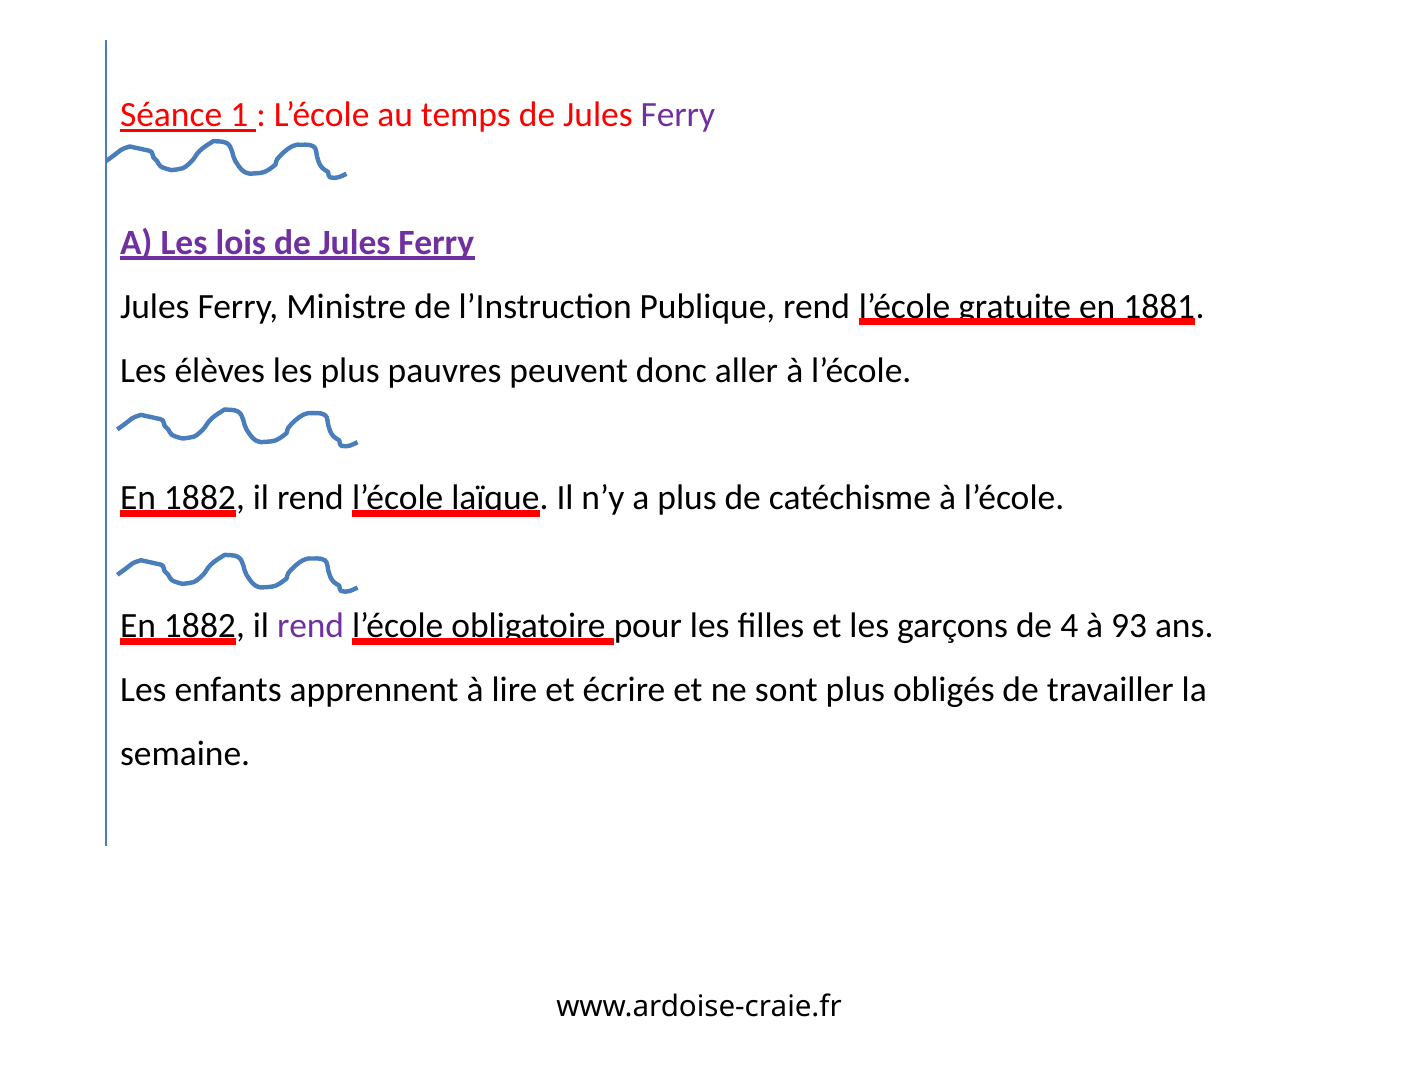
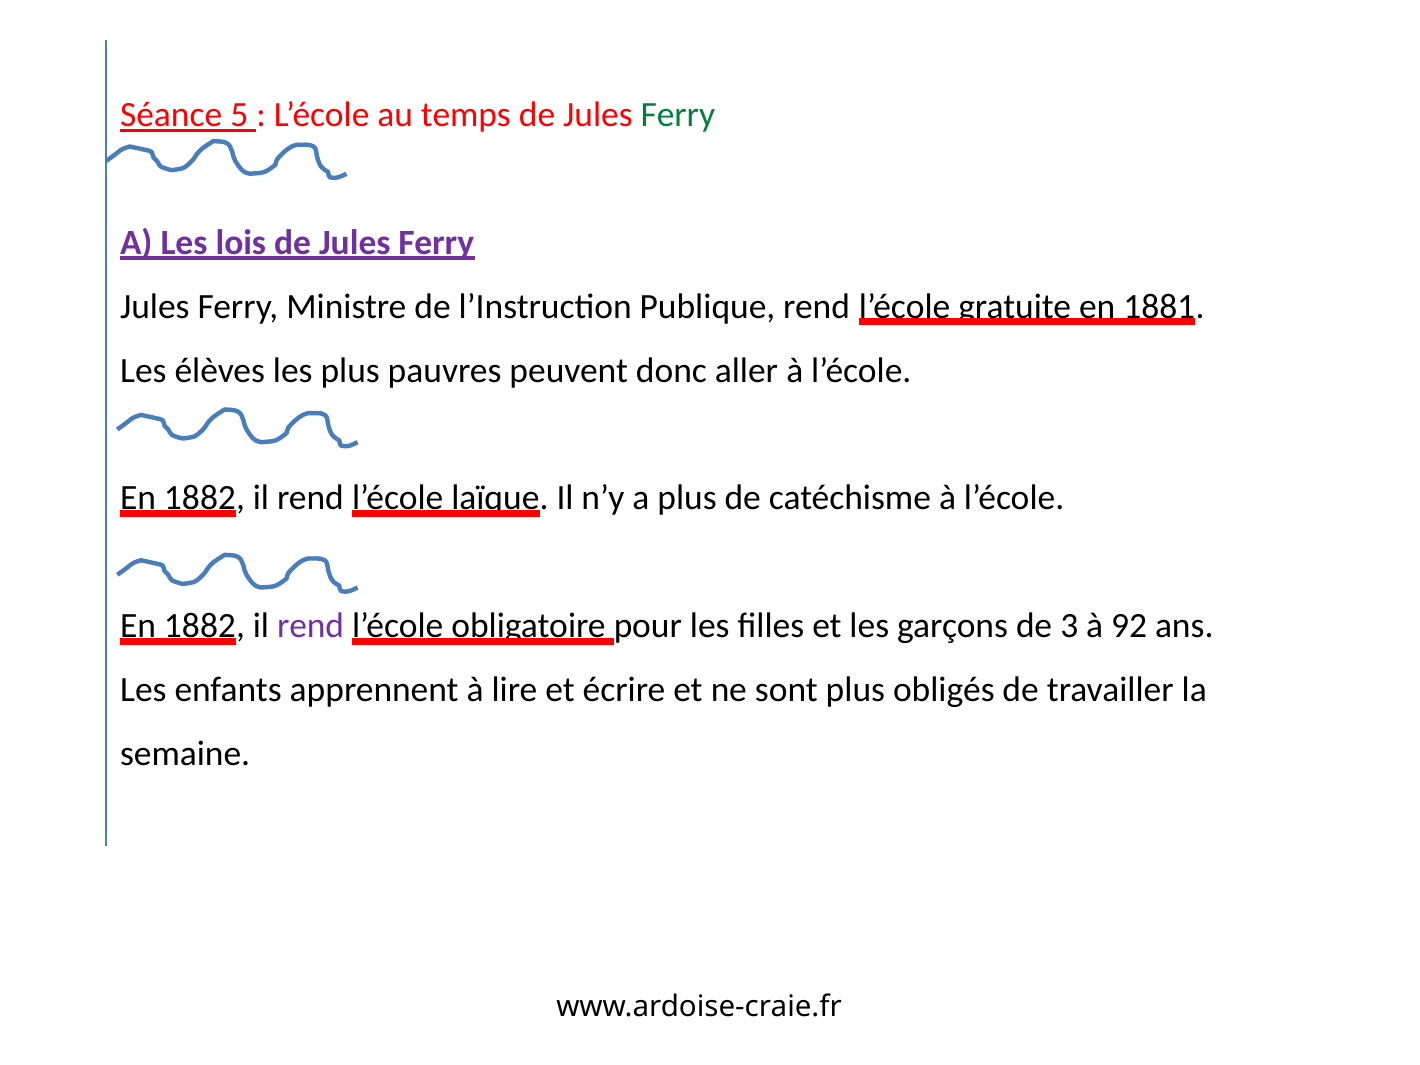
1: 1 -> 5 (239, 115)
Ferry colour: purple -> green (678, 115)
4: 4 -> 3 (1069, 626)
93: 93 -> 92 (1129, 626)
